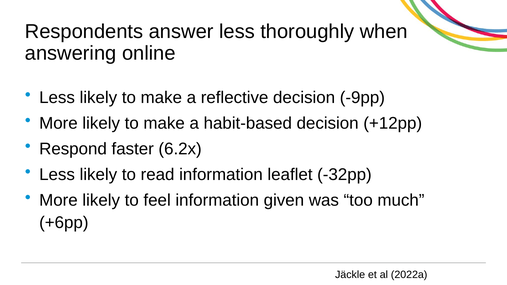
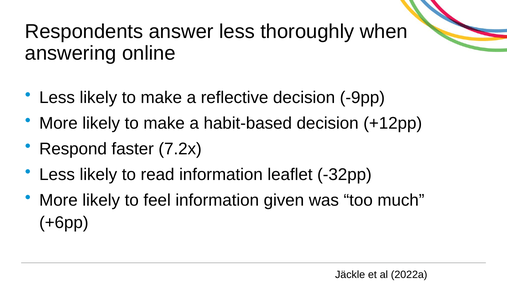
6.2x: 6.2x -> 7.2x (180, 149)
